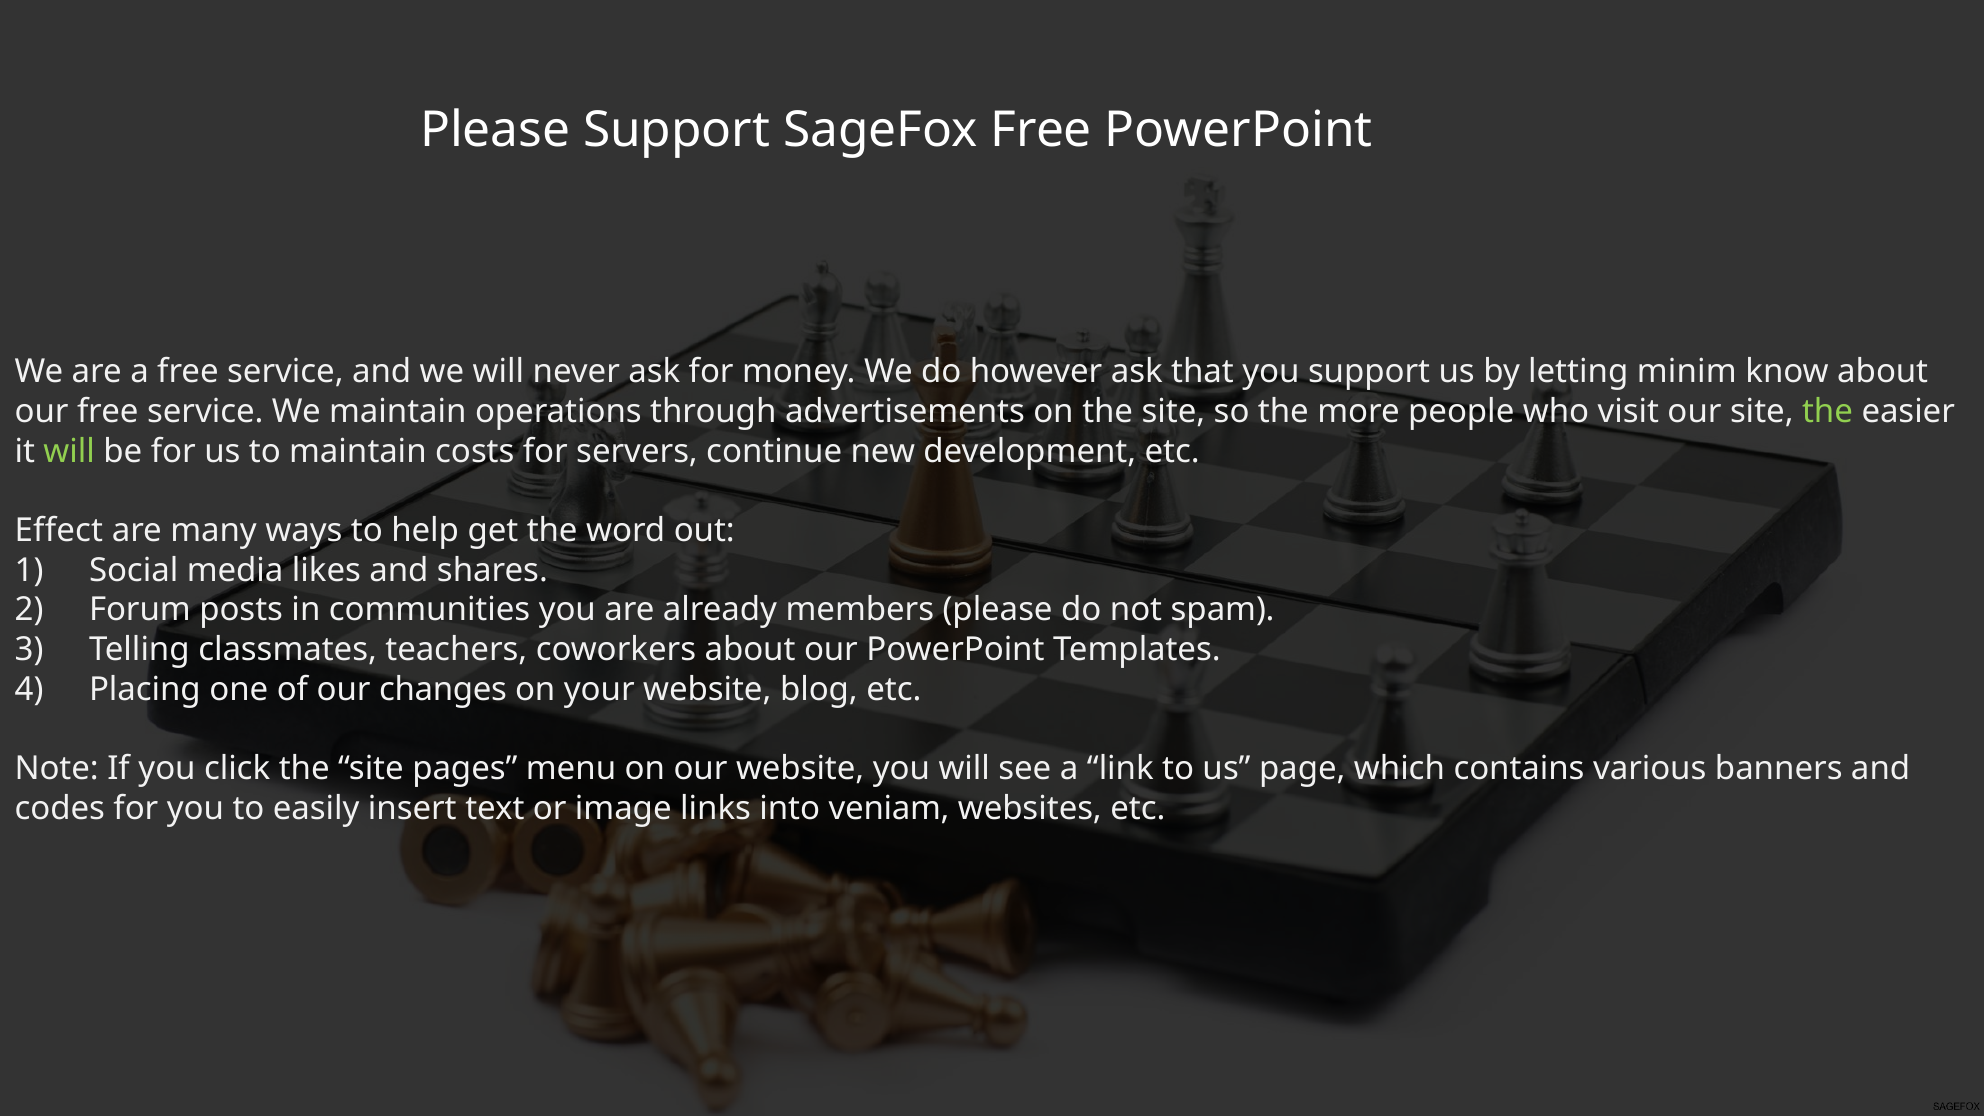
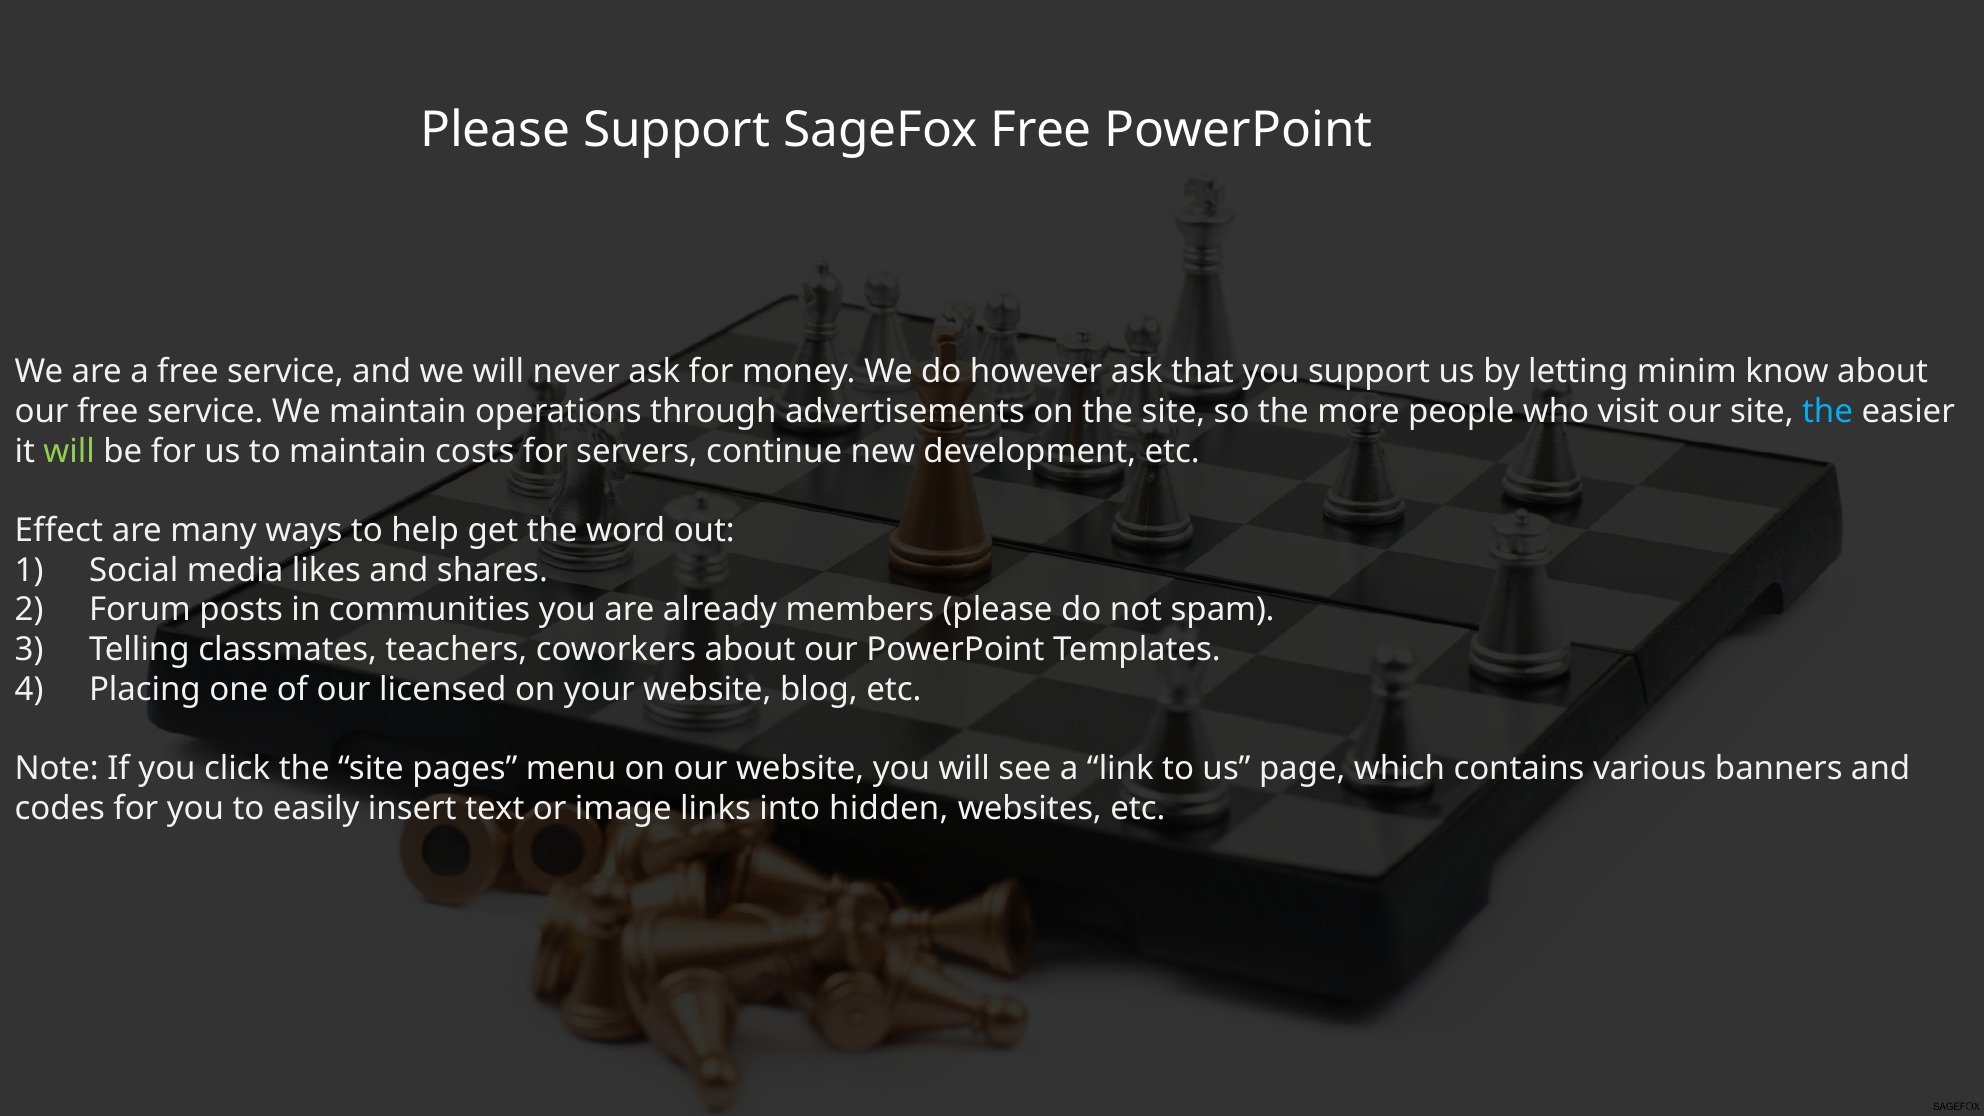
the colour: light green -> light blue (1828, 412)
changes: changes -> licensed (443, 689)
veniam: veniam -> hidden (889, 808)
